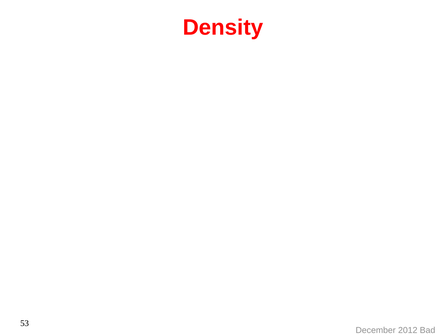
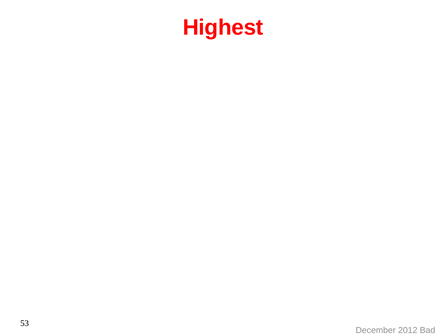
Density: Density -> Highest (223, 27)
